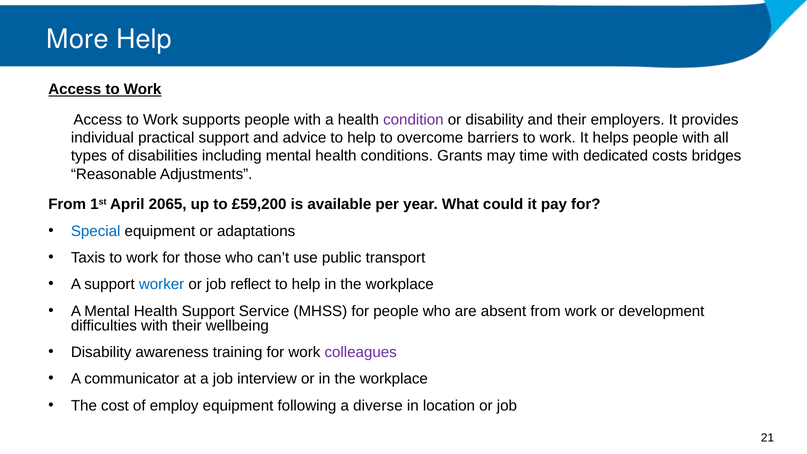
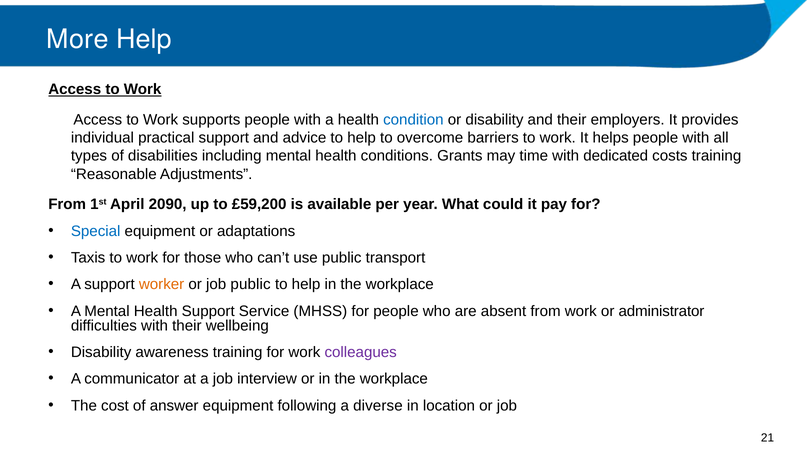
condition colour: purple -> blue (413, 120)
costs bridges: bridges -> training (716, 156)
2065: 2065 -> 2090 (168, 204)
worker colour: blue -> orange (162, 284)
job reflect: reflect -> public (251, 284)
development: development -> administrator (661, 311)
employ: employ -> answer (174, 405)
